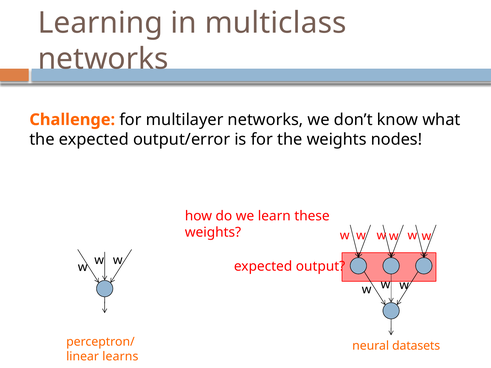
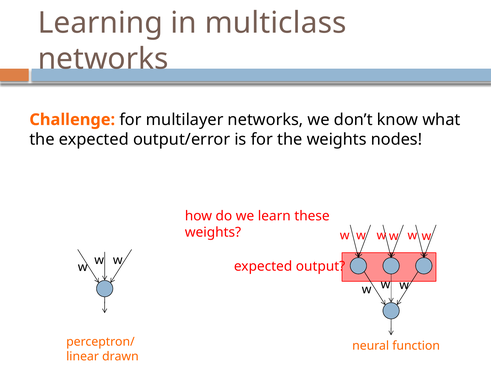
datasets: datasets -> function (416, 346)
learns: learns -> drawn (120, 357)
